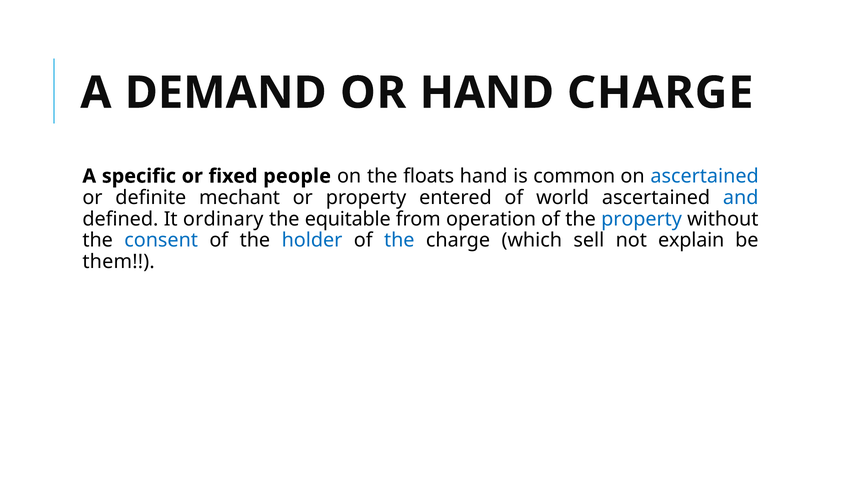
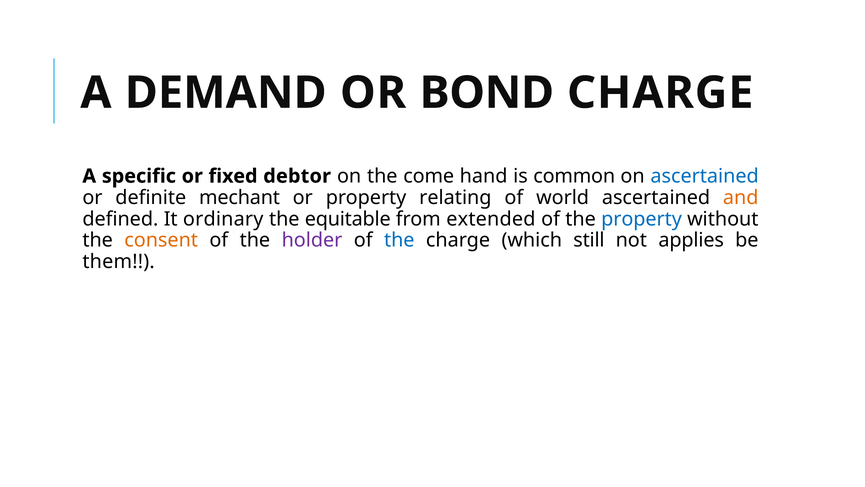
OR HAND: HAND -> BOND (487, 93)
people: people -> debtor (297, 176)
floats: floats -> come (429, 176)
entered: entered -> relating (455, 197)
and colour: blue -> orange (741, 197)
operation: operation -> extended (491, 219)
consent colour: blue -> orange (161, 240)
holder colour: blue -> purple (312, 240)
sell: sell -> still (589, 240)
explain: explain -> applies (691, 240)
